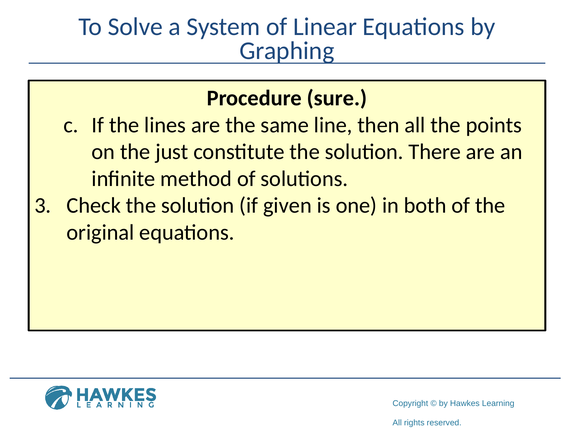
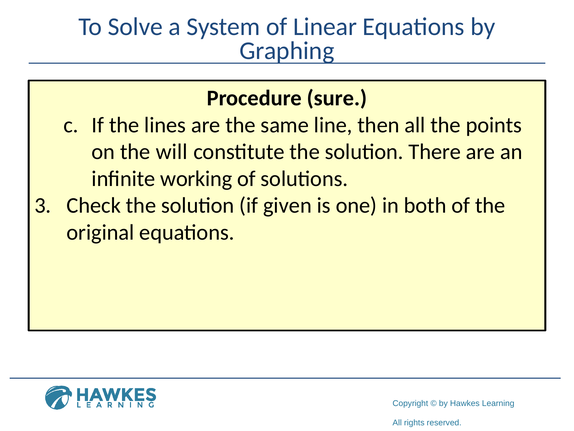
just: just -> will (172, 152)
method: method -> working (196, 179)
